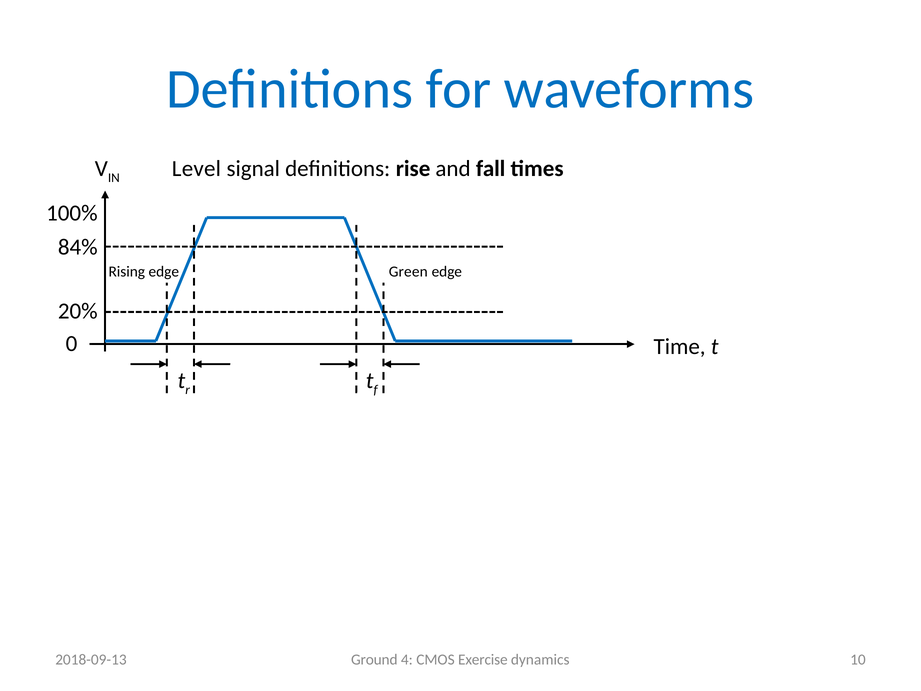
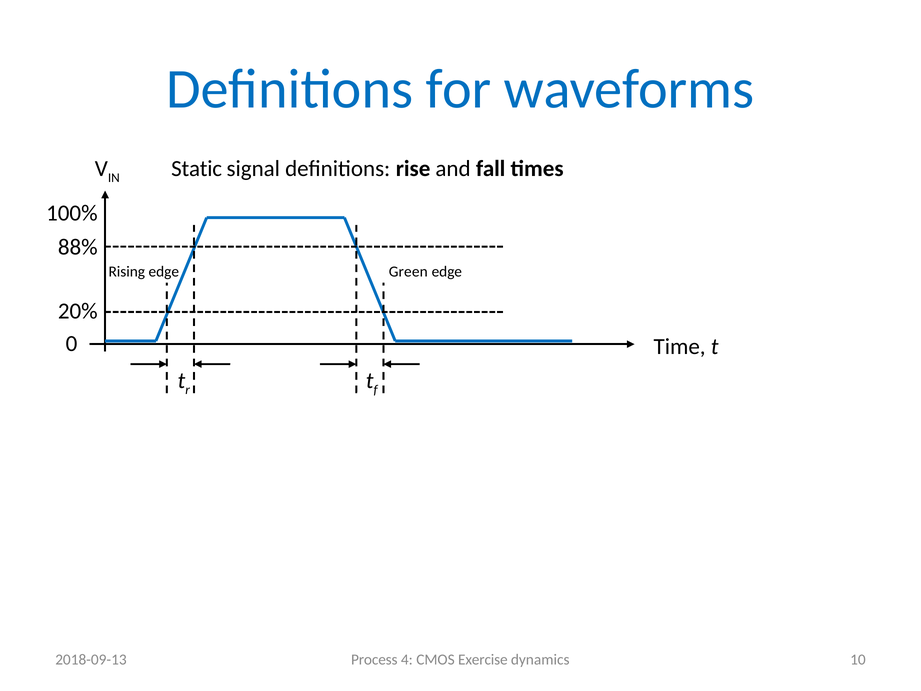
Level: Level -> Static (197, 169)
84%: 84% -> 88% (78, 247)
Ground: Ground -> Process (374, 660)
